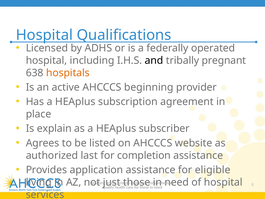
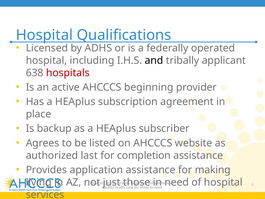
pregnant: pregnant -> applicant (224, 60)
hospitals colour: orange -> red (68, 73)
explain: explain -> backup (54, 128)
eligible: eligible -> making (213, 170)
